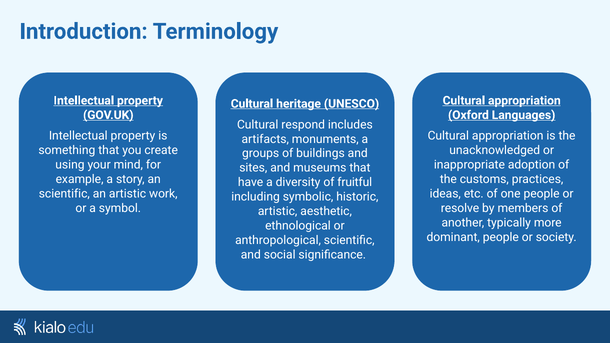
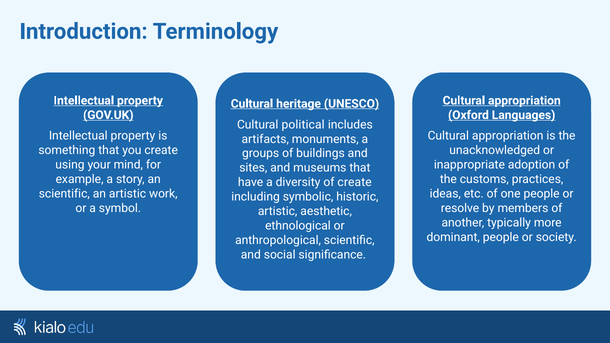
respond: respond -> political (303, 125)
of fruitful: fruitful -> create (355, 183)
